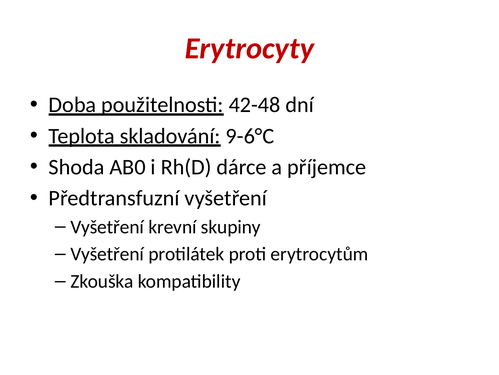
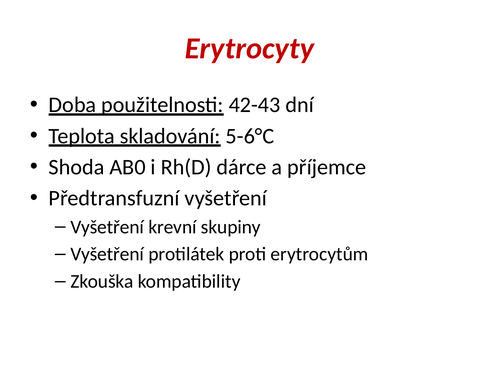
42-48: 42-48 -> 42-43 (255, 105)
9-6°C: 9-6°C -> 5-6°C (250, 136)
